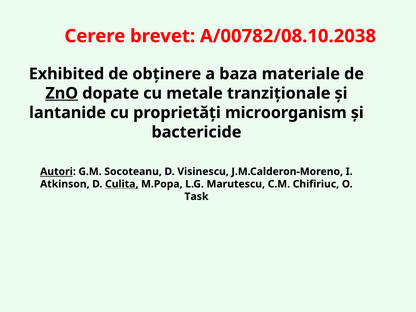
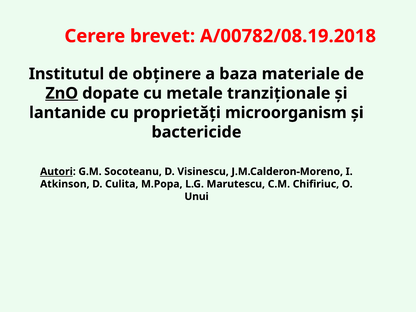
A/00782/08.10.2038: A/00782/08.10.2038 -> A/00782/08.19.2018 (288, 36)
Exhibited: Exhibited -> Institutul (67, 74)
Culita underline: present -> none (122, 184)
Task: Task -> Unui (197, 197)
